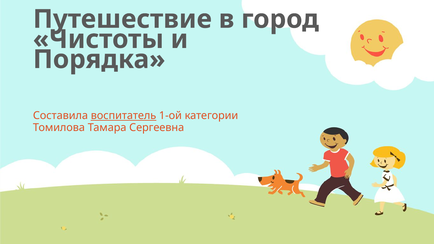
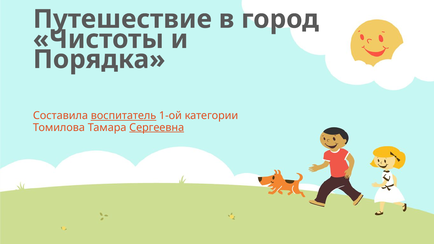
Сергеевна underline: none -> present (157, 128)
